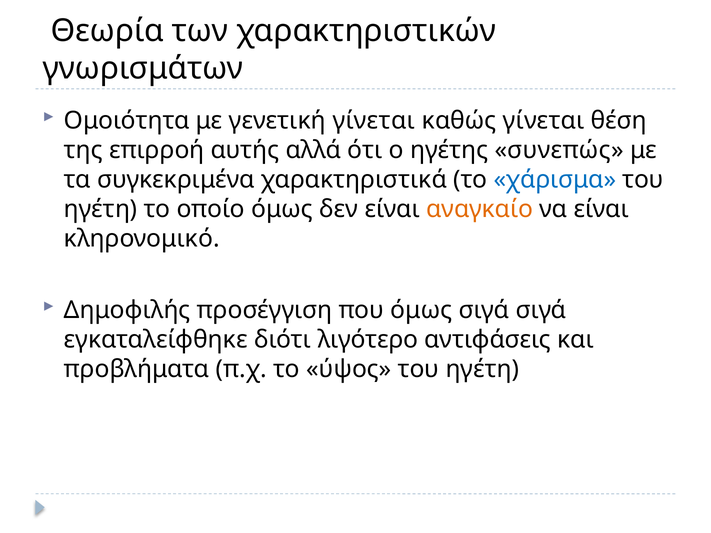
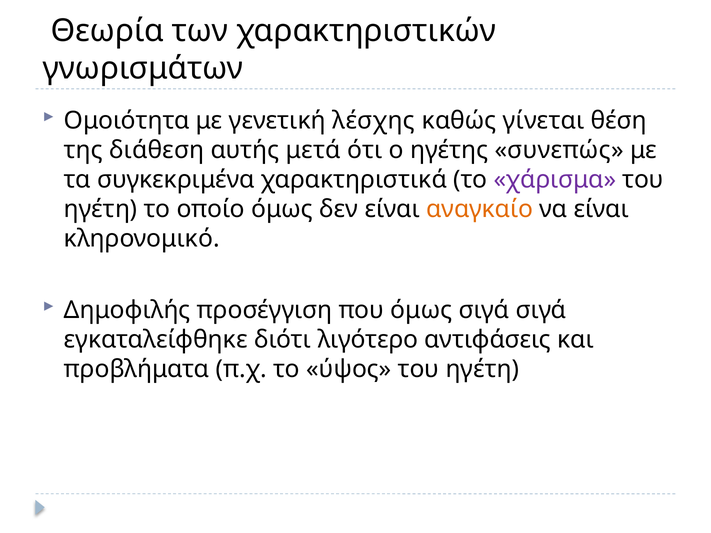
γενετική γίνεται: γίνεται -> λέσχης (374, 120)
επιρροή: επιρροή -> διάθεση (157, 150)
αλλά: αλλά -> μετά (313, 150)
χάρισμα colour: blue -> purple (555, 180)
